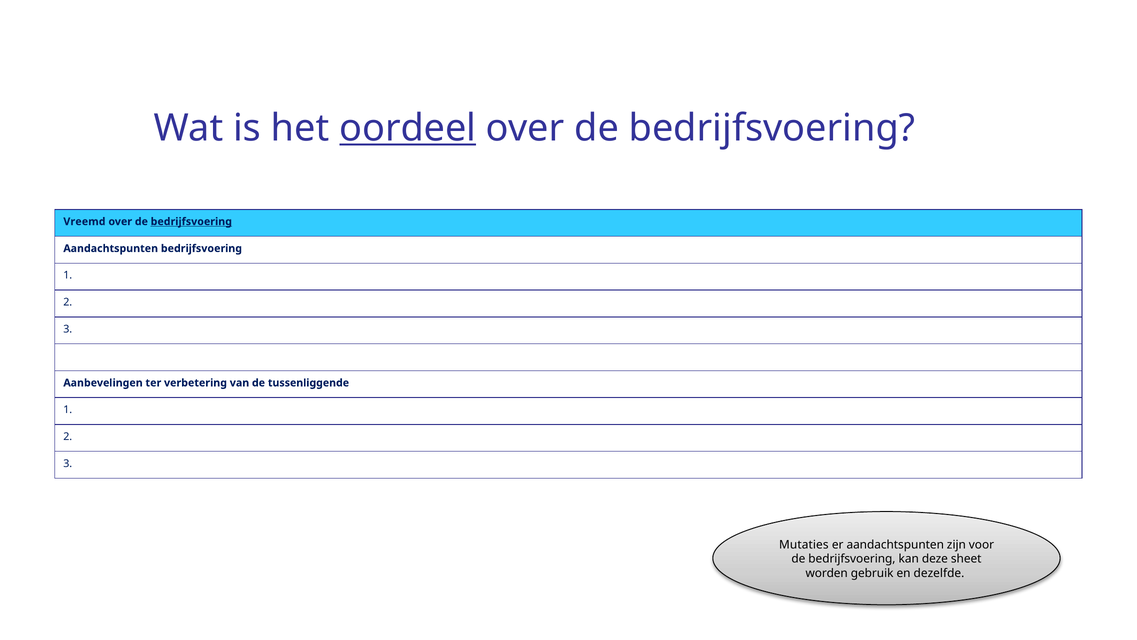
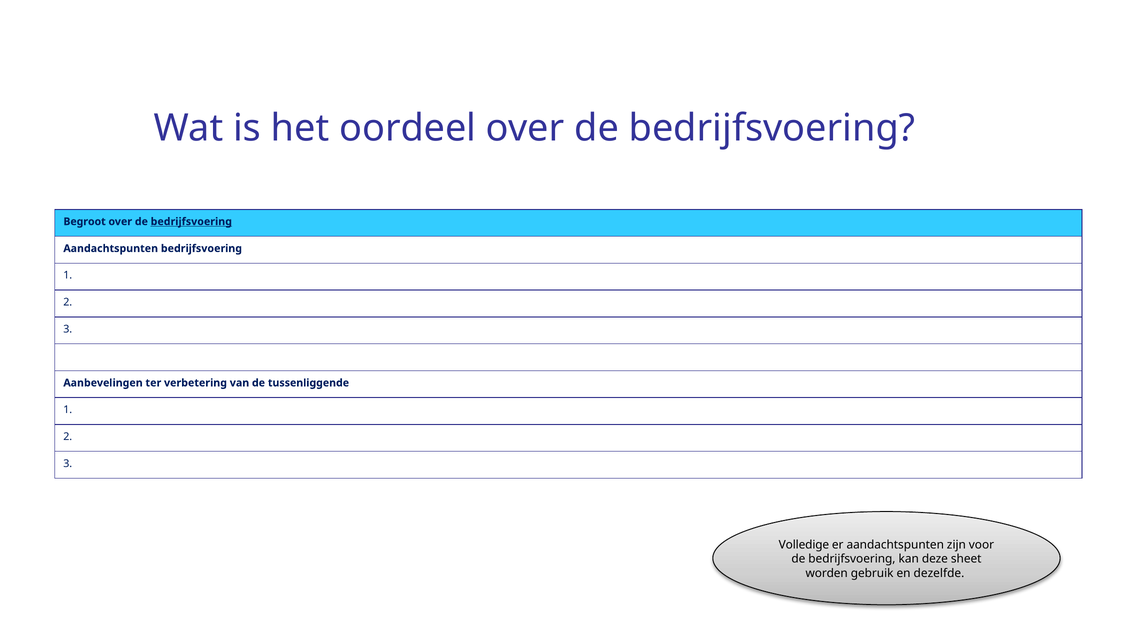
oordeel underline: present -> none (408, 128)
Vreemd: Vreemd -> Begroot (85, 221)
Mutaties: Mutaties -> Volledige (804, 544)
